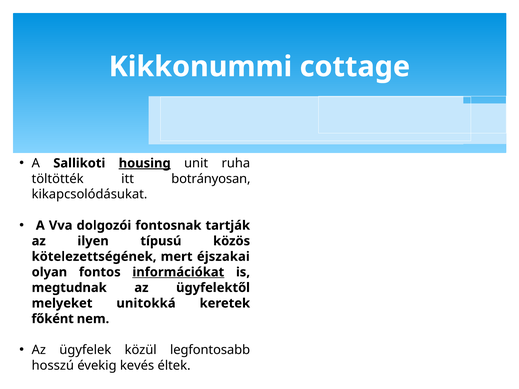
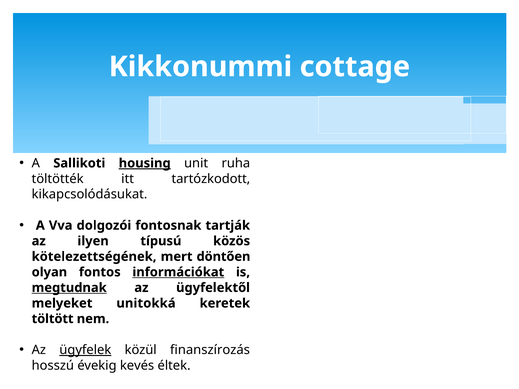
botrányosan: botrányosan -> tartózkodott (211, 179)
éjszakai: éjszakai -> döntően (223, 257)
megtudnak underline: none -> present (69, 288)
főként: főként -> töltött (53, 319)
ügyfelek underline: none -> present (85, 350)
legfontosabb: legfontosabb -> finanszírozás (210, 350)
